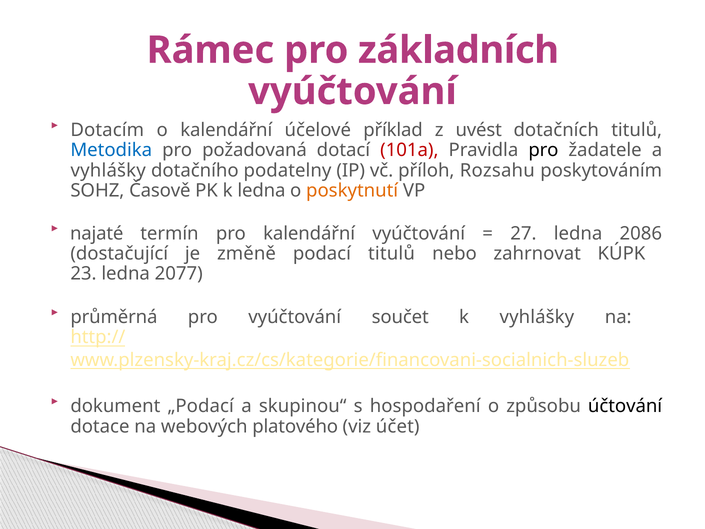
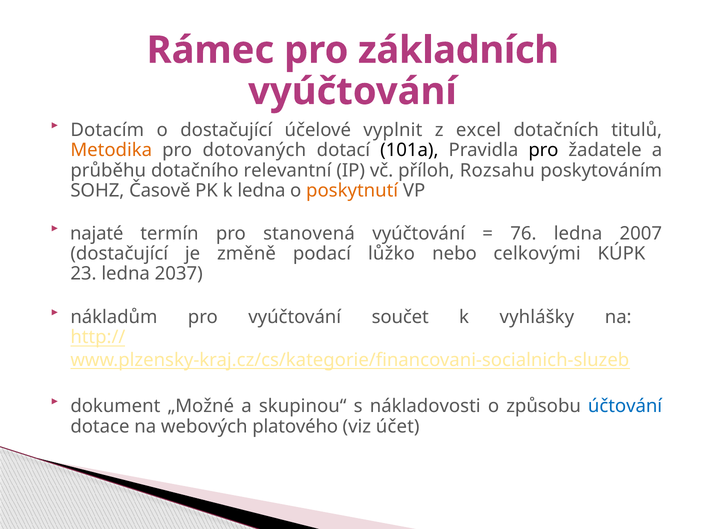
o kalendářní: kalendářní -> dostačující (226, 130)
příklad: příklad -> vyplnit (393, 130)
uvést: uvést -> excel (479, 130)
Metodika colour: blue -> orange (111, 150)
požadovaná: požadovaná -> dotovaných (254, 150)
101a colour: red -> black (409, 150)
vyhlášky: vyhlášky -> průběhu (108, 170)
podatelny: podatelny -> relevantní (287, 170)
pro kalendářní: kalendářní -> stanovená (309, 233)
27: 27 -> 76 (523, 233)
2086: 2086 -> 2007 (641, 233)
podací titulů: titulů -> lůžko (391, 253)
zahrnovat: zahrnovat -> celkovými (537, 253)
2077: 2077 -> 2037 (179, 274)
průměrná: průměrná -> nákladům (114, 317)
„Podací: „Podací -> „Možné (201, 406)
hospodaření: hospodaření -> nákladovosti (425, 406)
účtování colour: black -> blue (625, 406)
